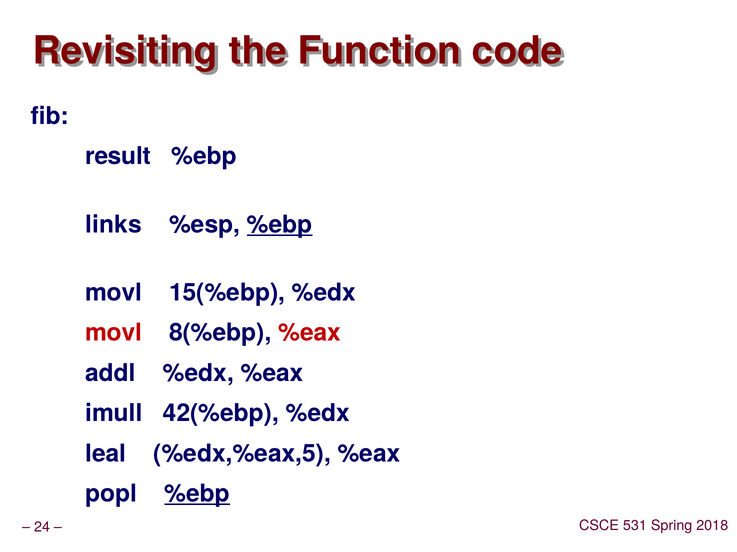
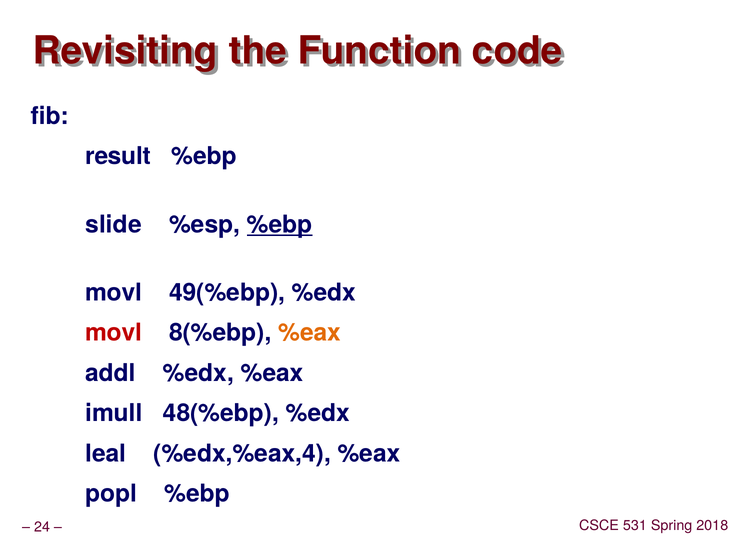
links: links -> slide (113, 225)
15(%ebp: 15(%ebp -> 49(%ebp (227, 293)
%eax colour: red -> orange (310, 333)
42(%ebp: 42(%ebp -> 48(%ebp (221, 414)
%edx,%eax,5: %edx,%eax,5 -> %edx,%eax,4 (242, 454)
%ebp underline: present -> none (197, 494)
